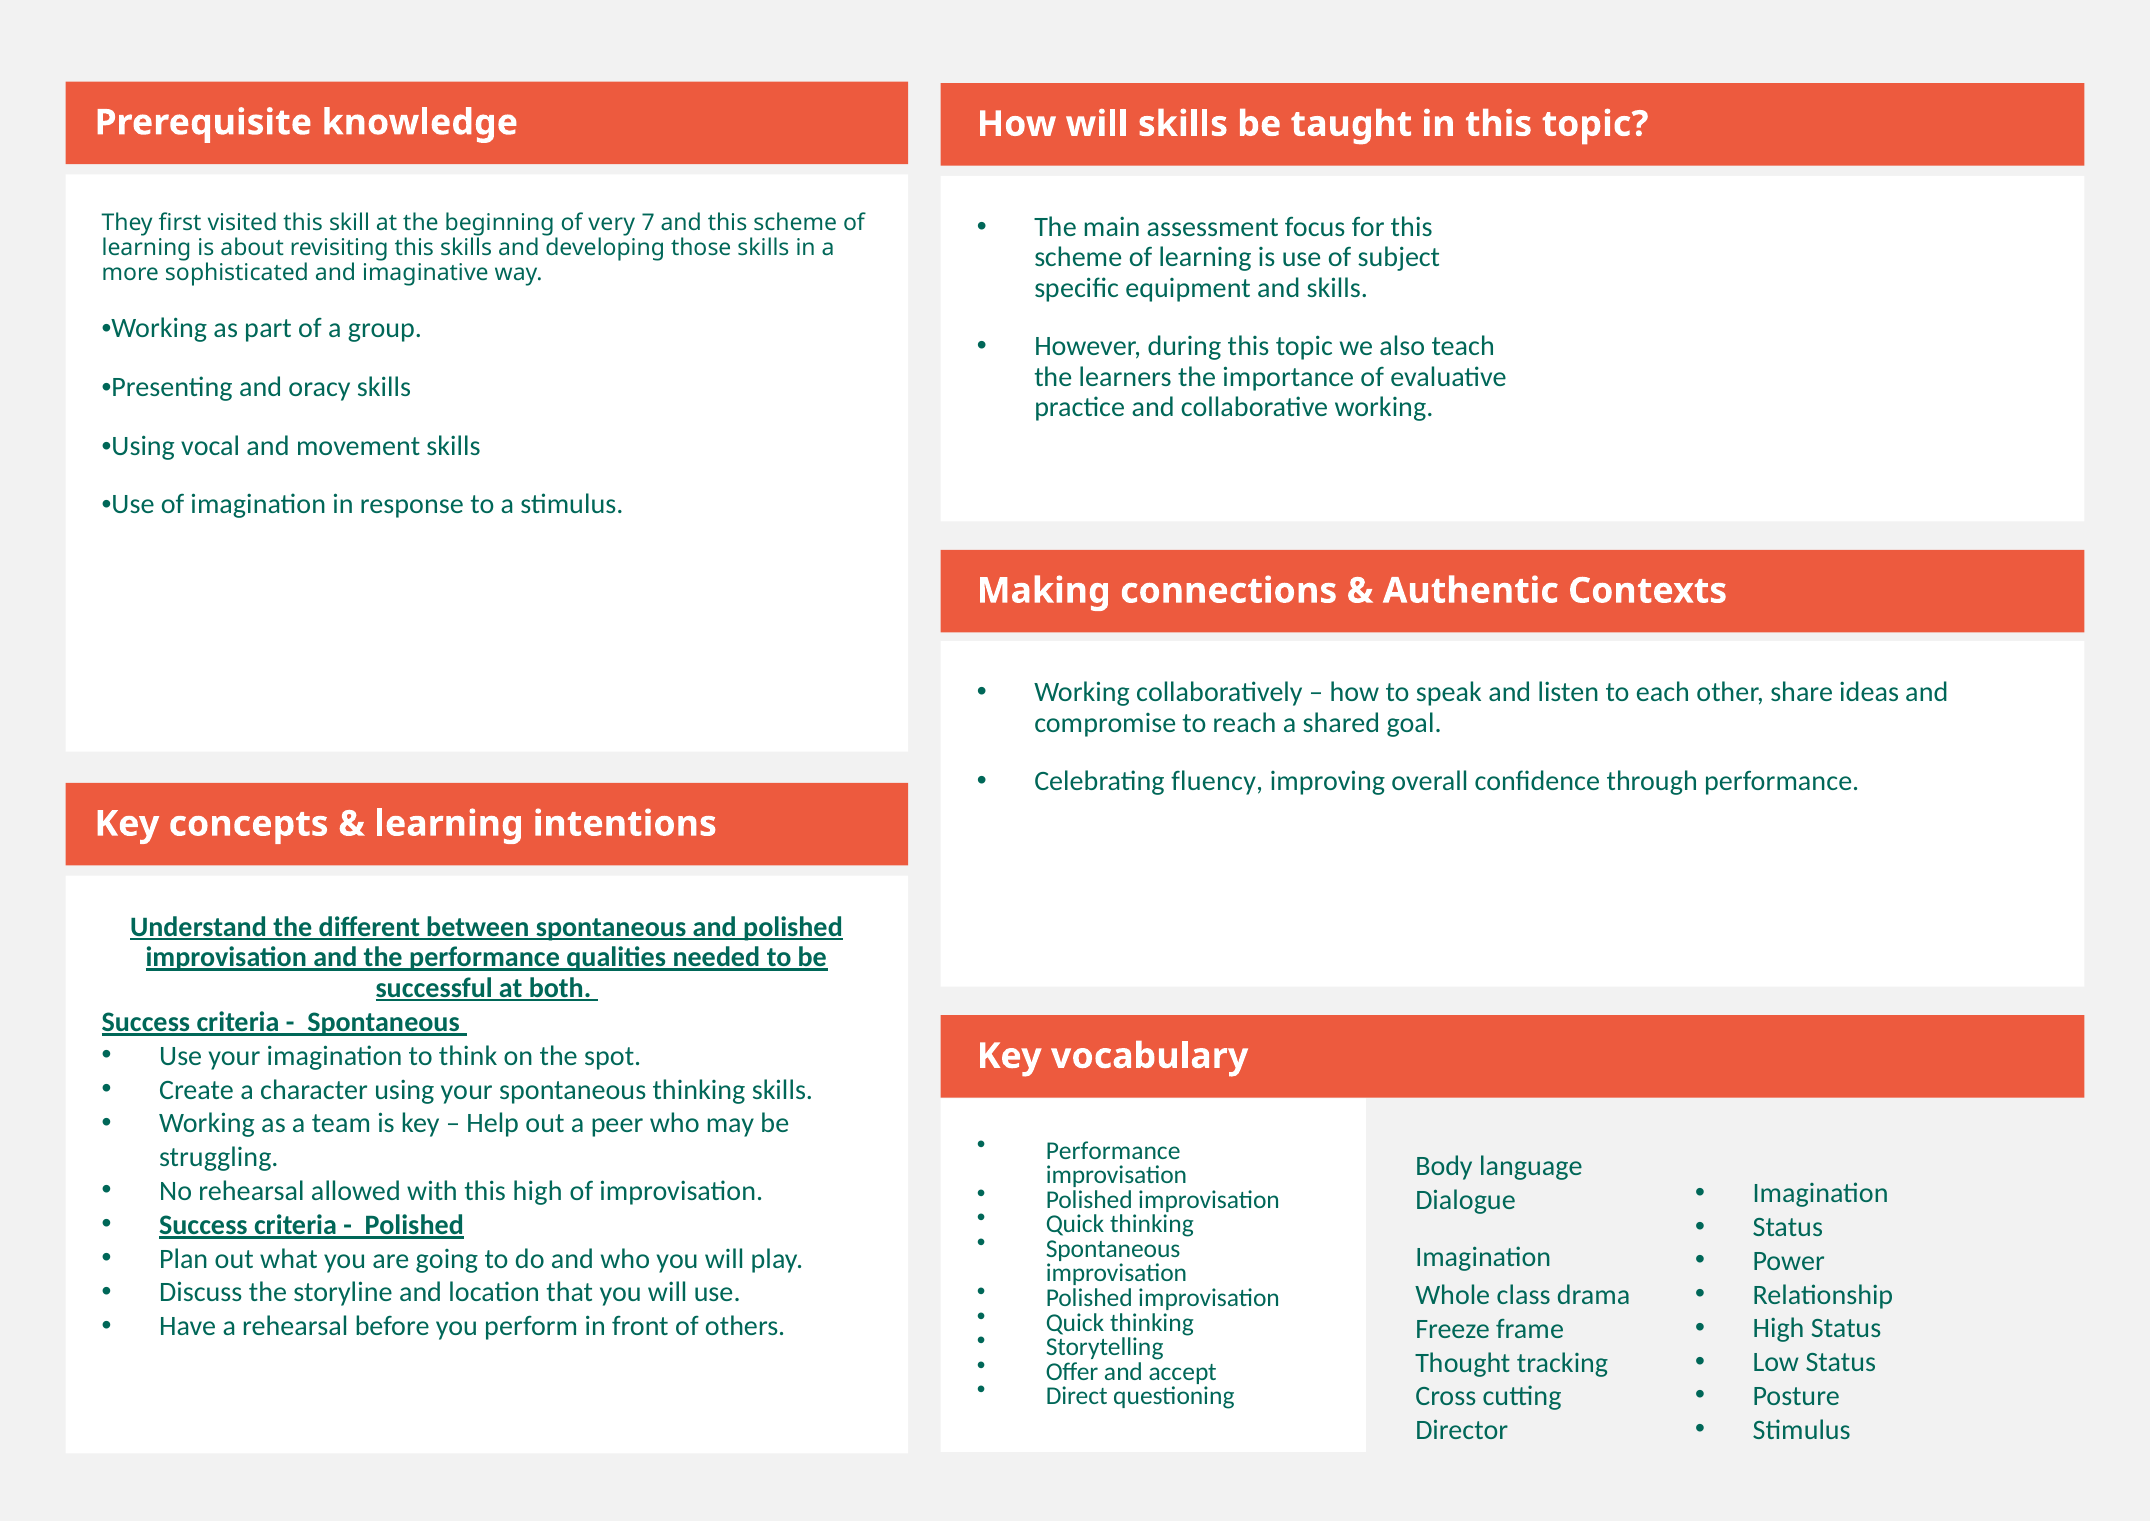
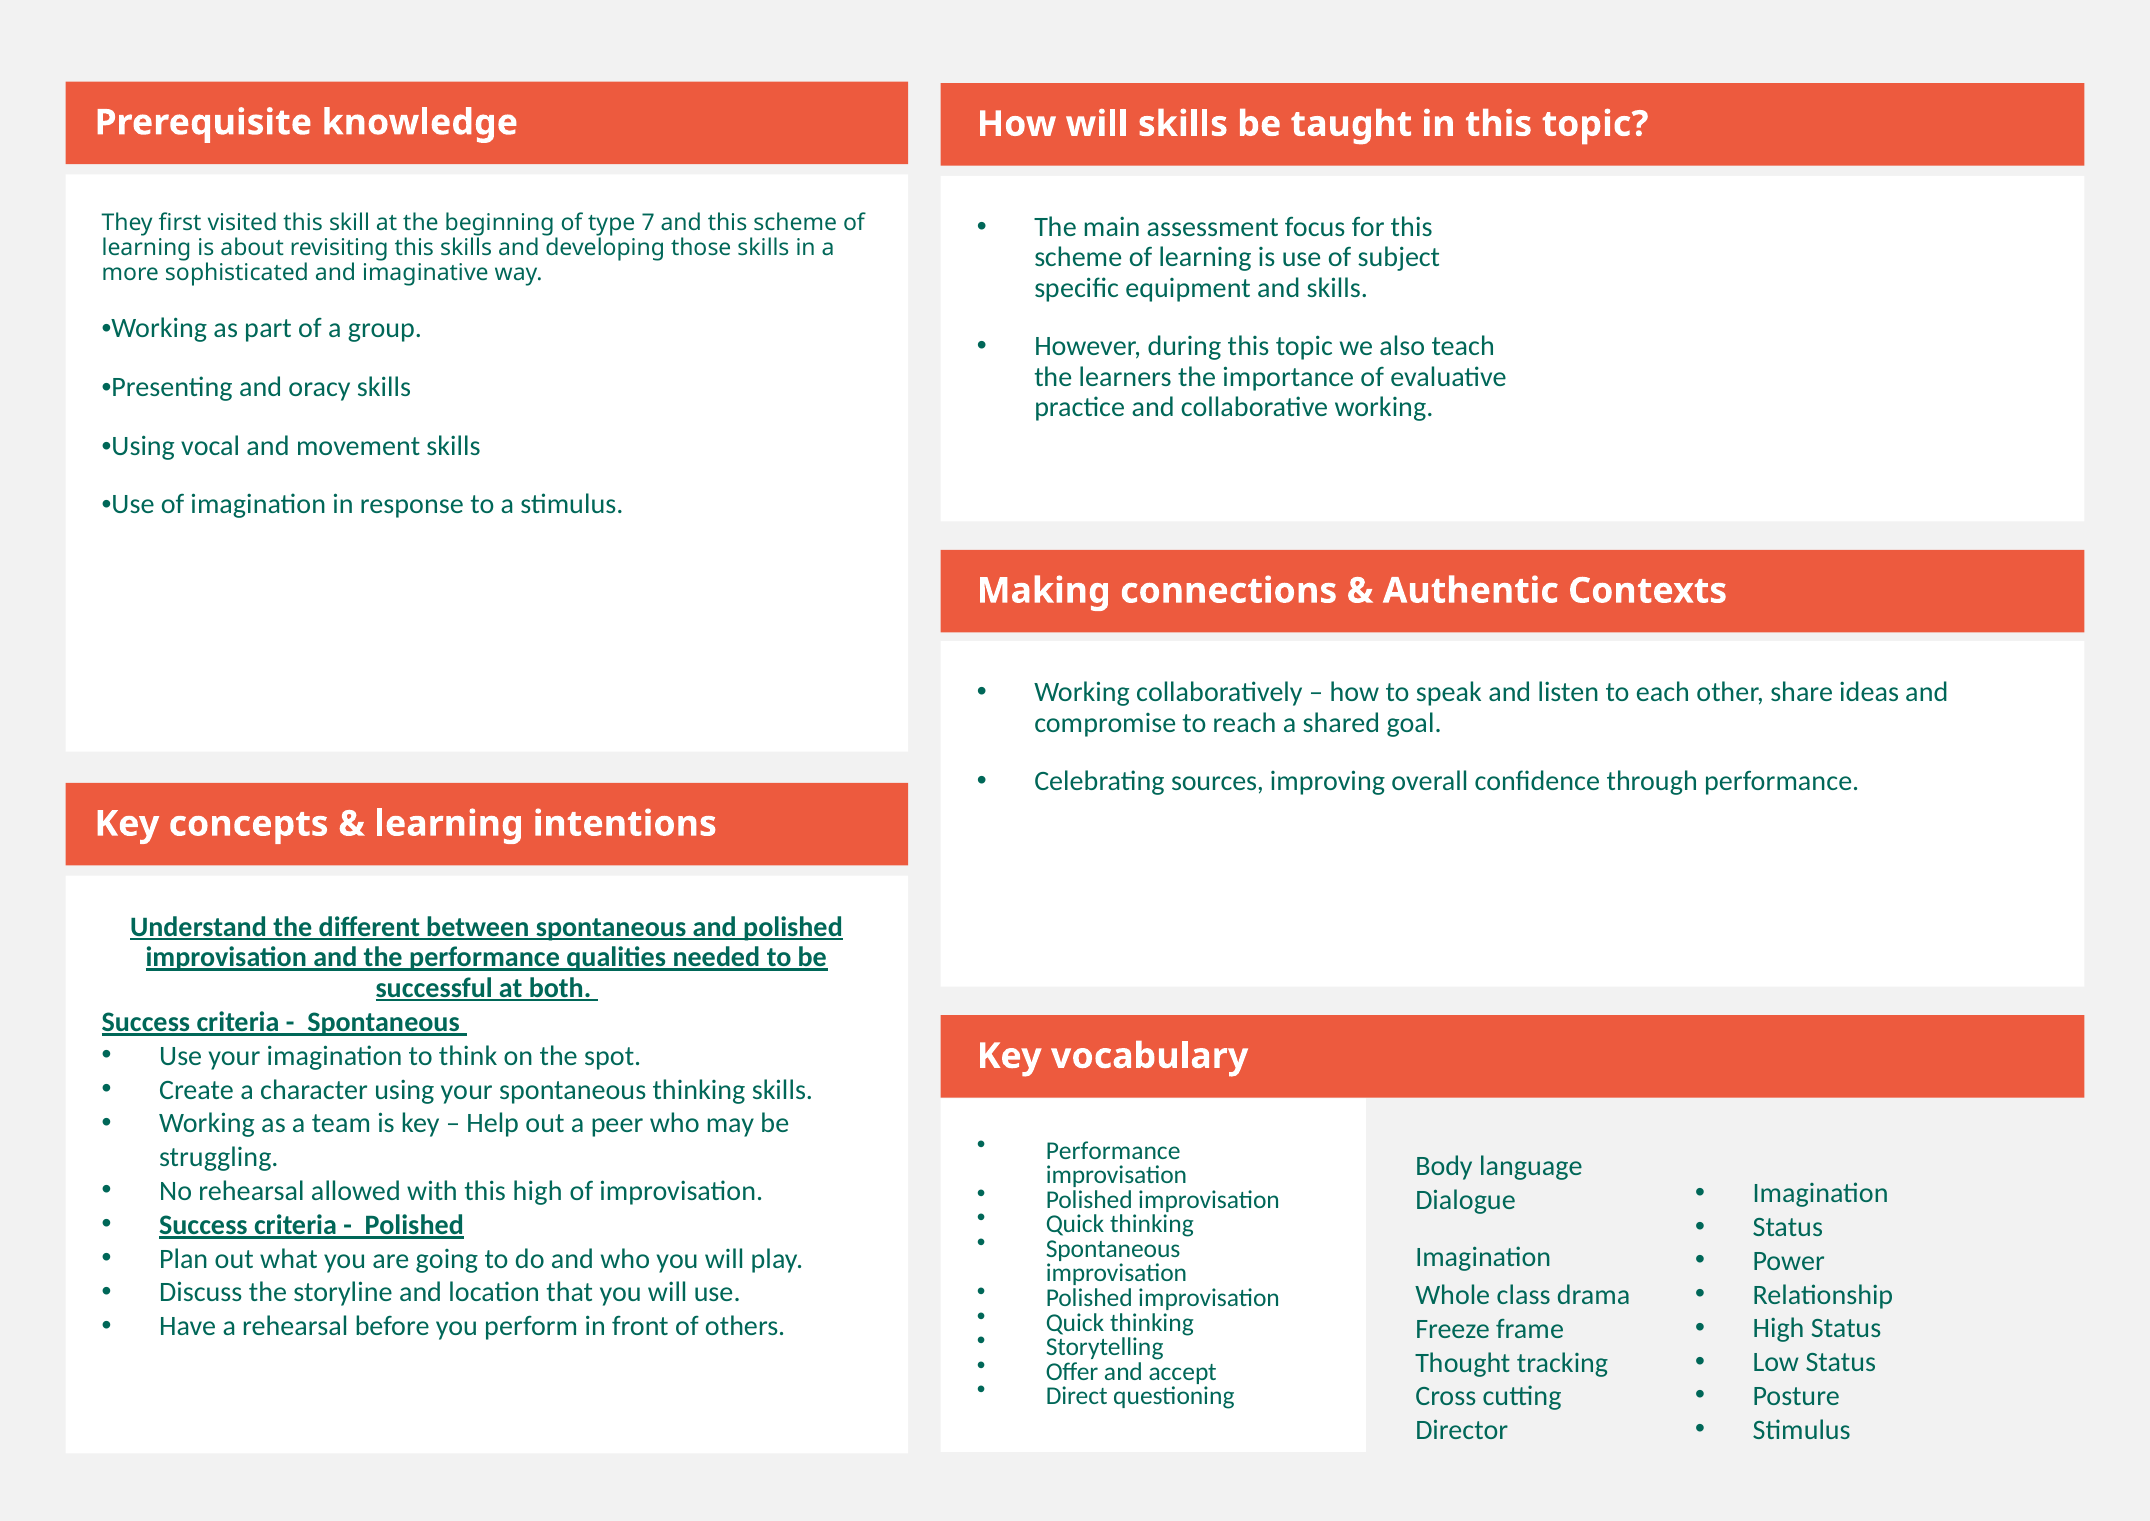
very: very -> type (612, 223)
fluency: fluency -> sources (1217, 781)
